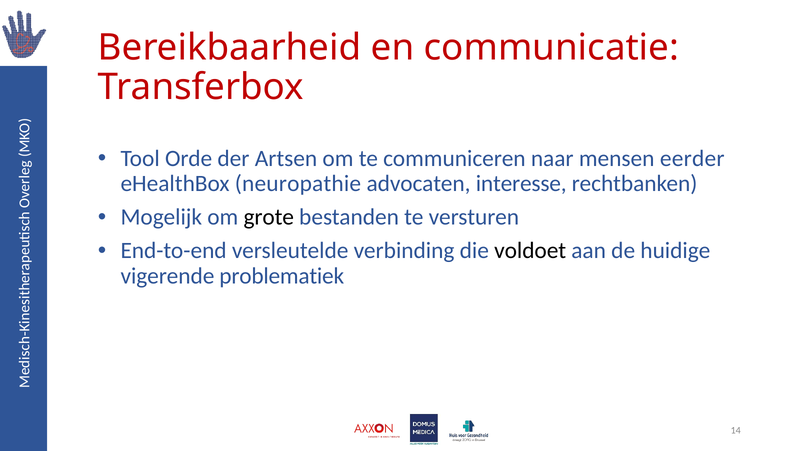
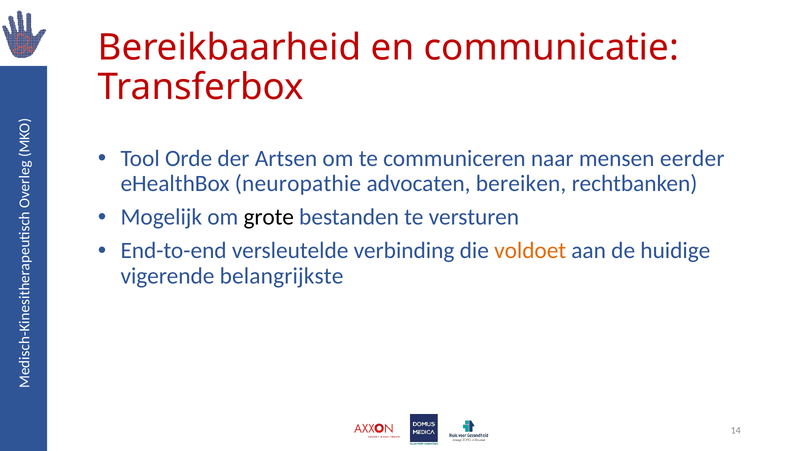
interesse: interesse -> bereiken (521, 184)
voldoet colour: black -> orange (530, 251)
problematiek: problematiek -> belangrijkste (282, 276)
